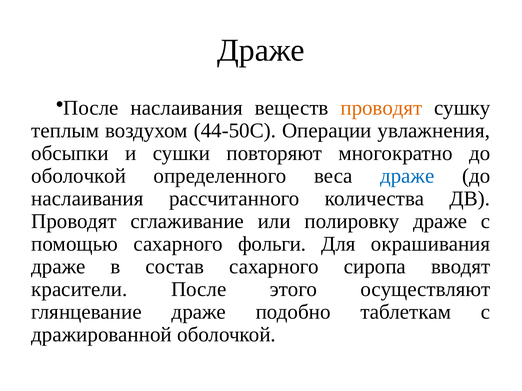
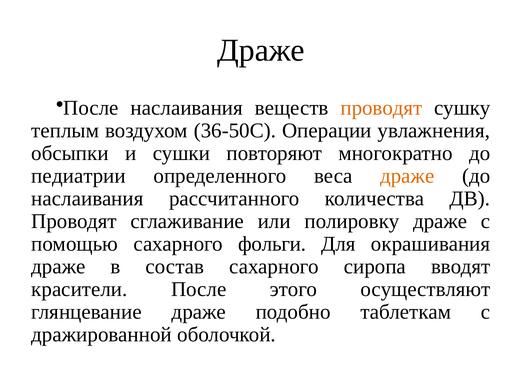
44-50С: 44-50С -> 36-50С (235, 131)
оболочкой: оболочкой -> педиатрии (79, 176)
драже colour: blue -> orange (407, 176)
